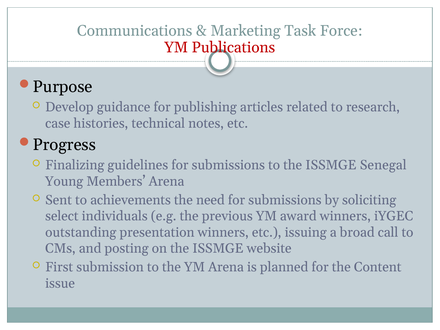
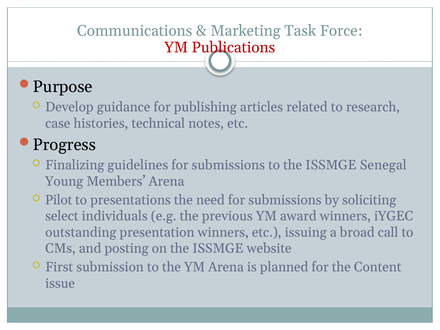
Sent: Sent -> Pilot (59, 200)
achievements: achievements -> presentations (131, 200)
